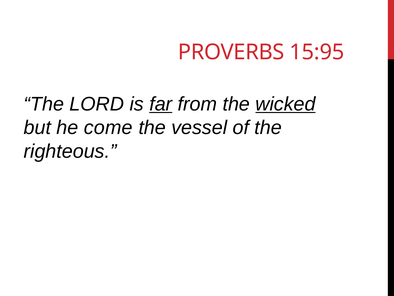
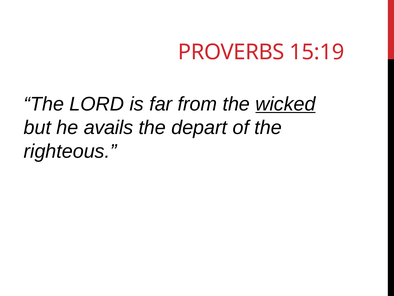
15:95: 15:95 -> 15:19 (317, 52)
far underline: present -> none (161, 104)
come: come -> avails (109, 127)
vessel: vessel -> depart (199, 127)
